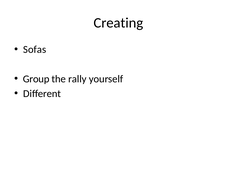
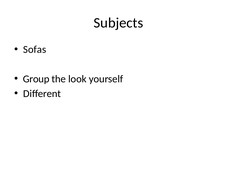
Creating: Creating -> Subjects (118, 23)
rally: rally -> look (77, 79)
